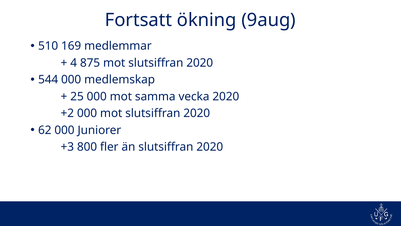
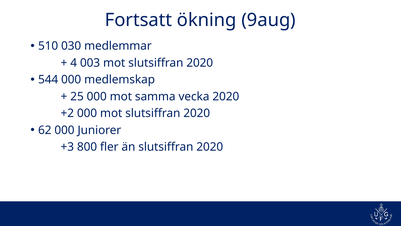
169: 169 -> 030 (71, 46)
875: 875 -> 003 (90, 63)
